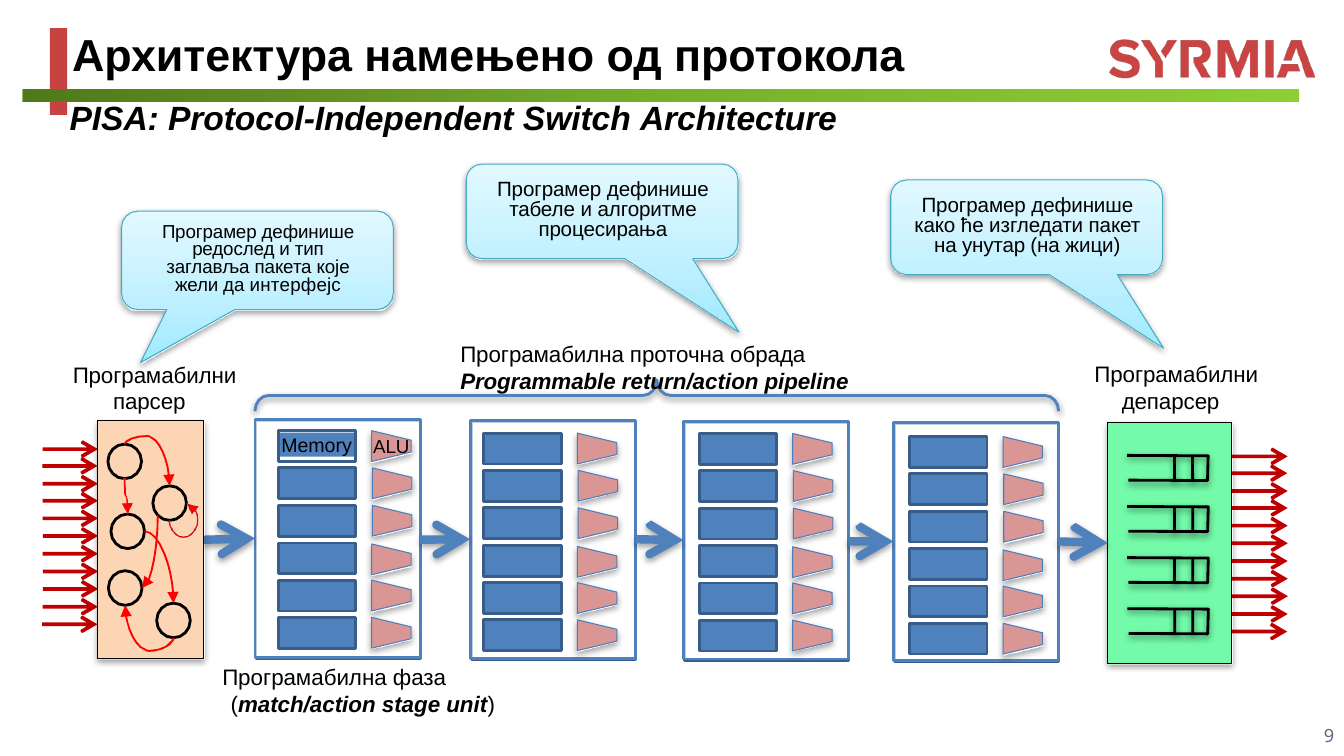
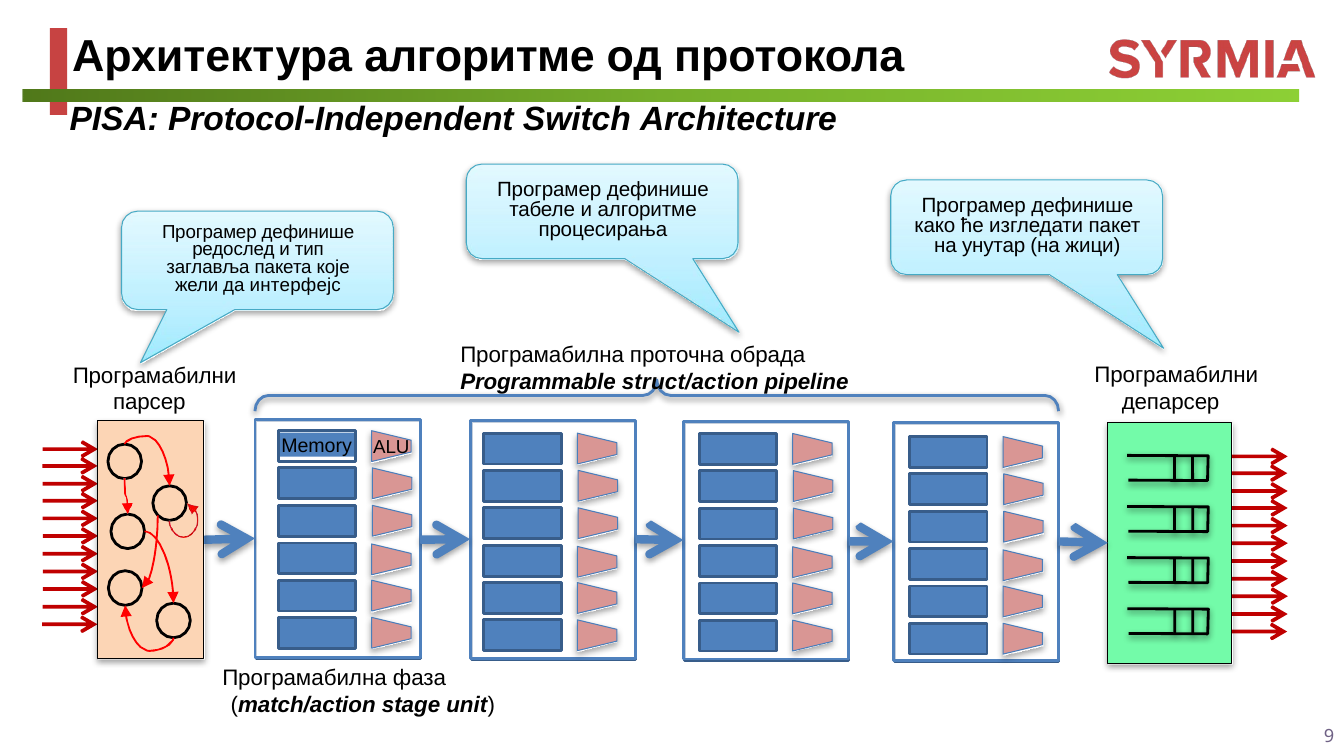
Архитектура намењено: намењено -> алгоритме (480, 57)
return/action: return/action -> struct/action (690, 382)
